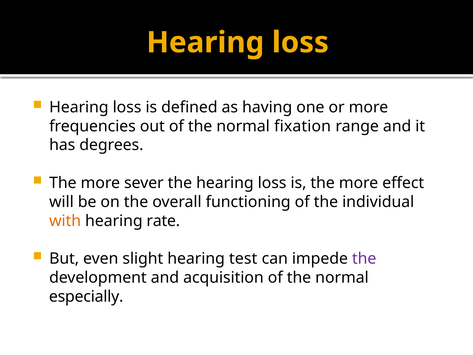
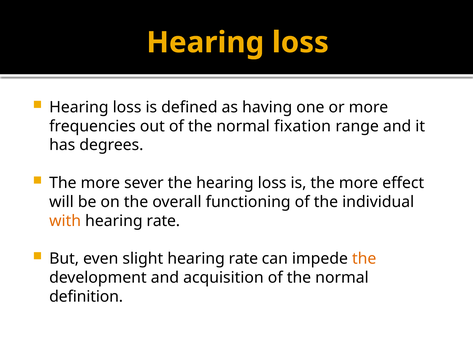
slight hearing test: test -> rate (243, 258)
the colour: purple -> orange (364, 258)
especially: especially -> definition (86, 296)
